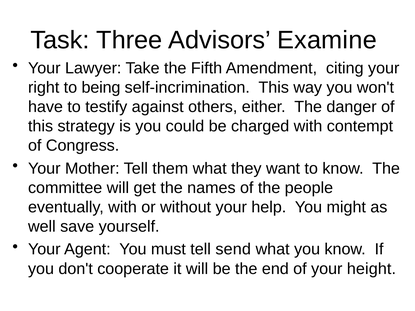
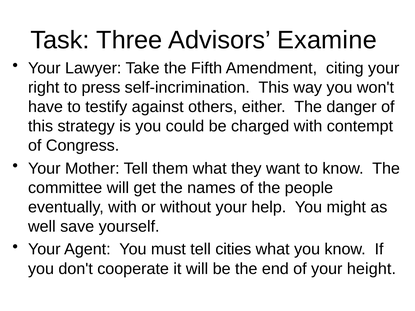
being: being -> press (101, 88)
send: send -> cities (233, 250)
